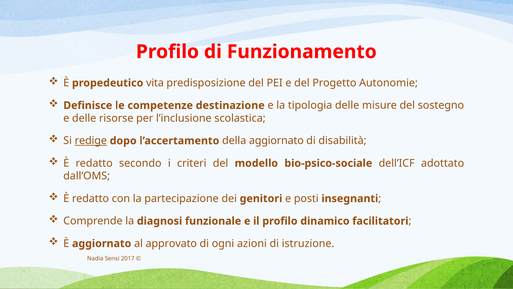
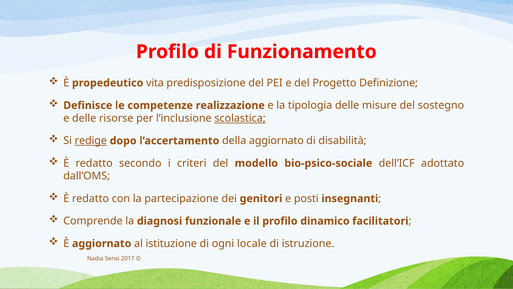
Autonomie: Autonomie -> Definizione (389, 83)
destinazione: destinazione -> realizzazione (230, 105)
scolastica underline: none -> present (240, 118)
approvato: approvato -> istituzione (171, 243)
azioni: azioni -> locale (252, 243)
